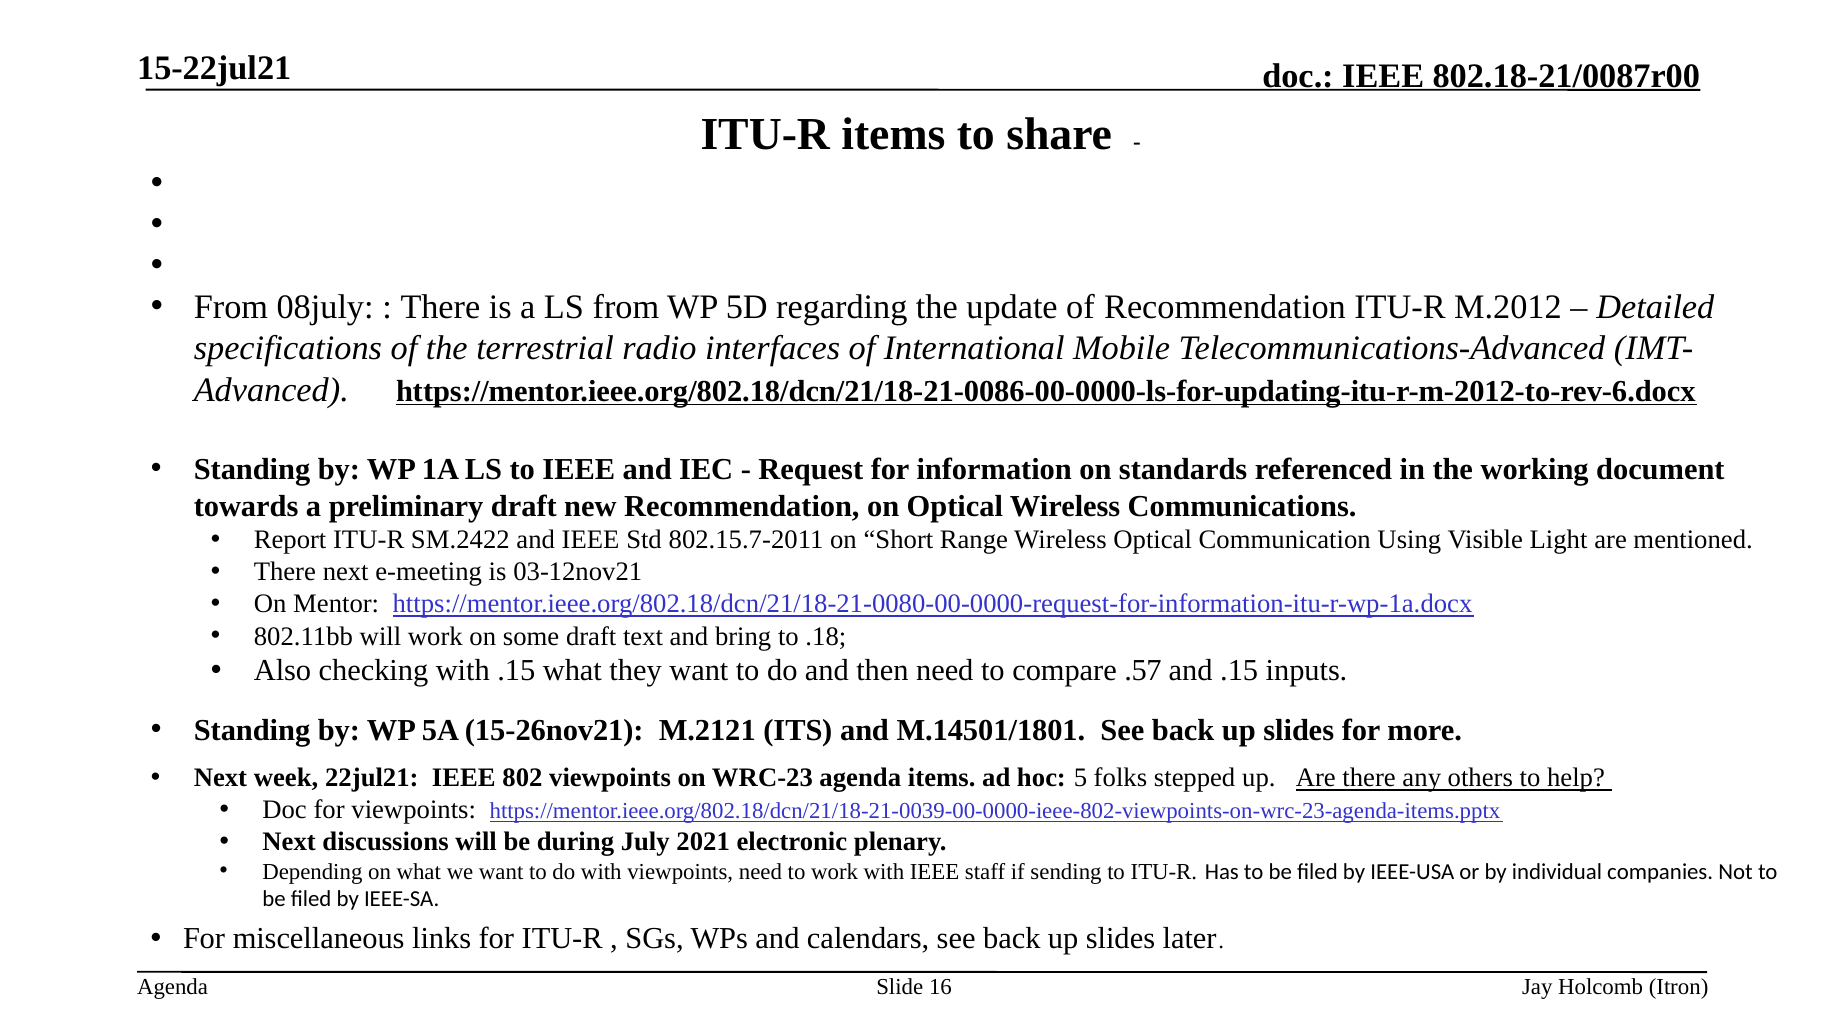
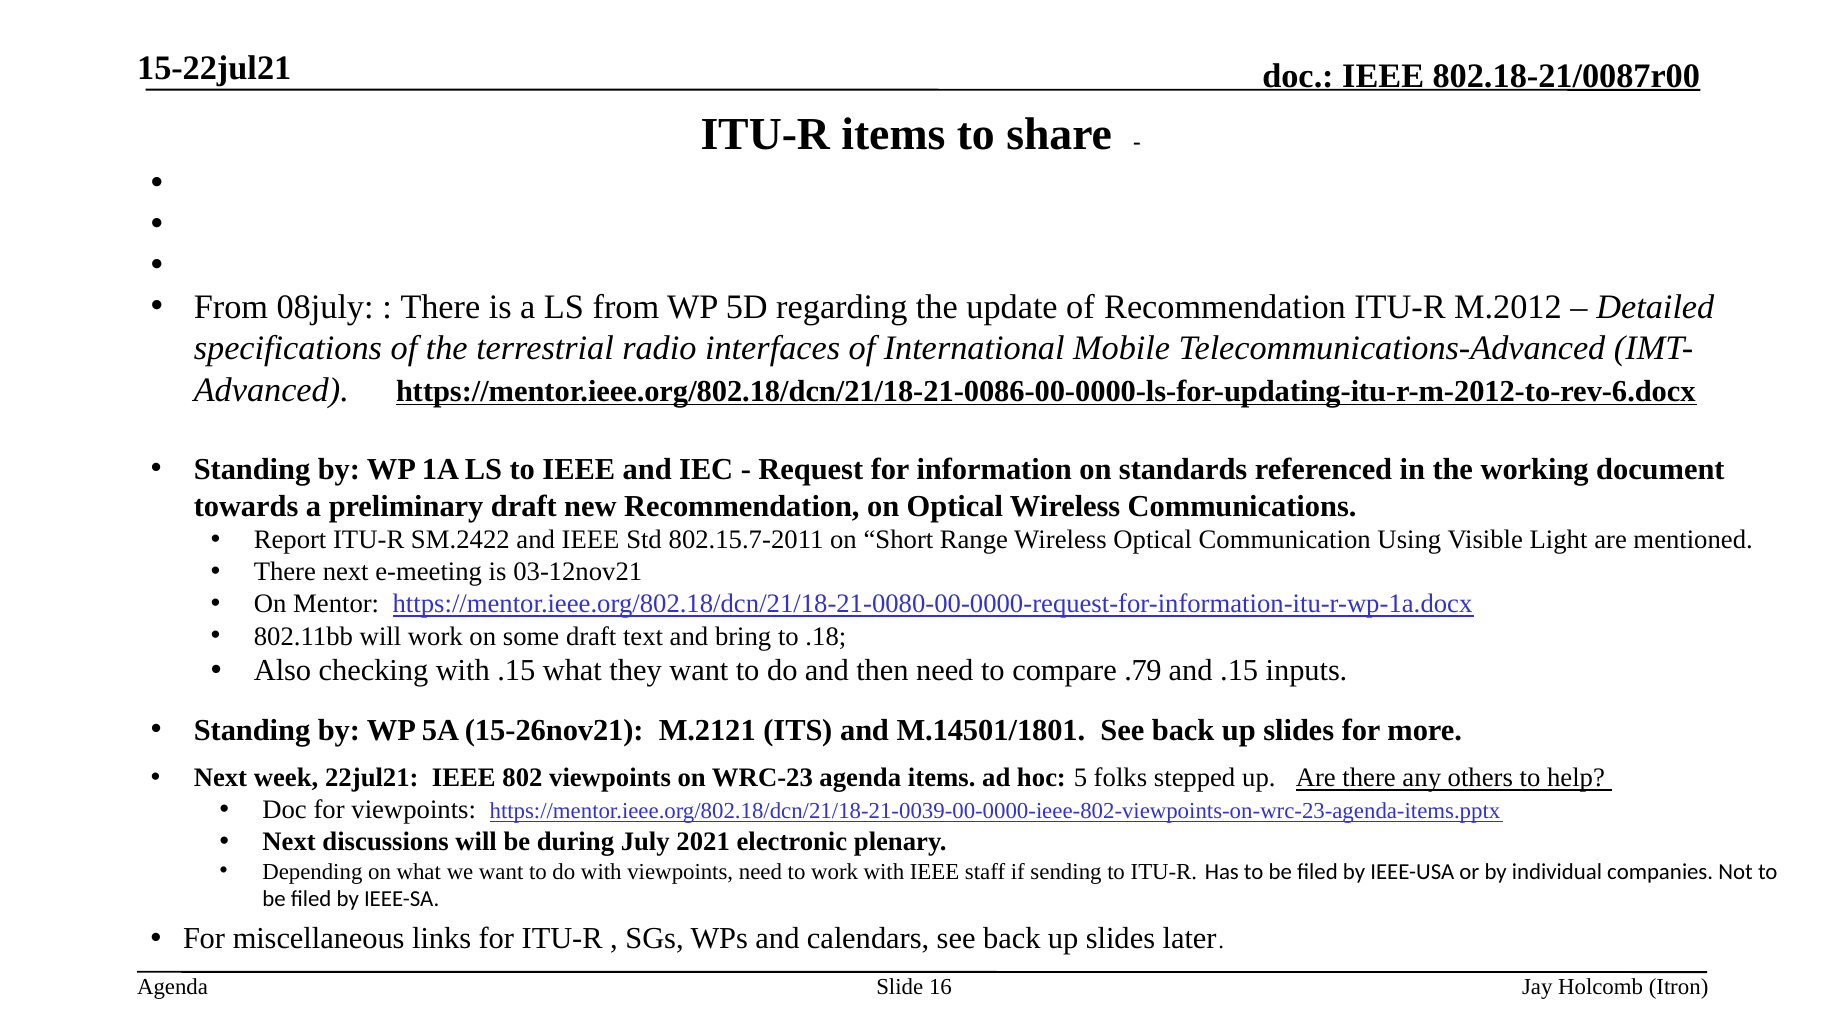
.57: .57 -> .79 (1143, 671)
